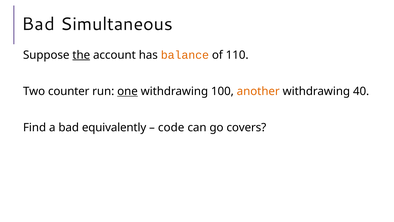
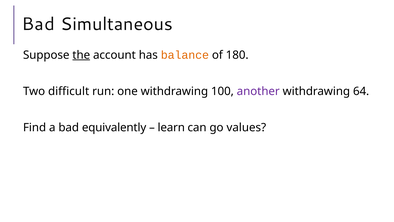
110: 110 -> 180 (237, 55)
counter: counter -> difficult (69, 91)
one underline: present -> none (128, 91)
another colour: orange -> purple (258, 91)
40: 40 -> 64 (361, 91)
code: code -> learn (171, 127)
covers: covers -> values (246, 127)
